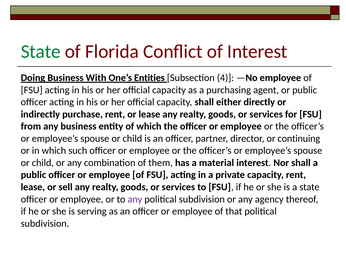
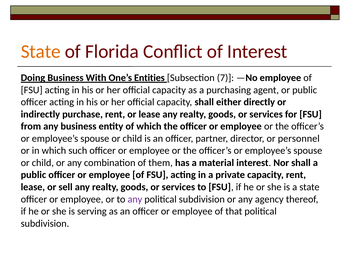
State colour: green -> orange (41, 52)
4: 4 -> 7 (225, 78)
continuing: continuing -> personnel (299, 138)
